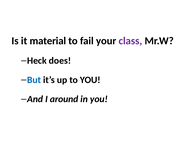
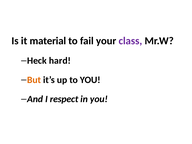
does: does -> hard (60, 61)
But colour: blue -> orange (34, 80)
around: around -> respect (64, 99)
